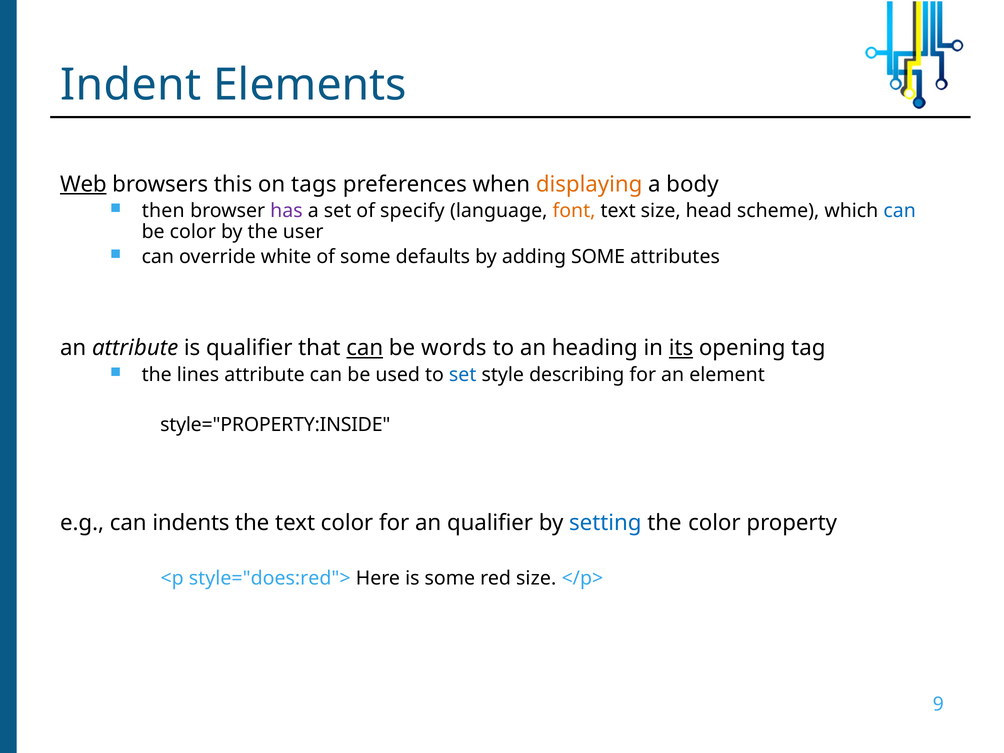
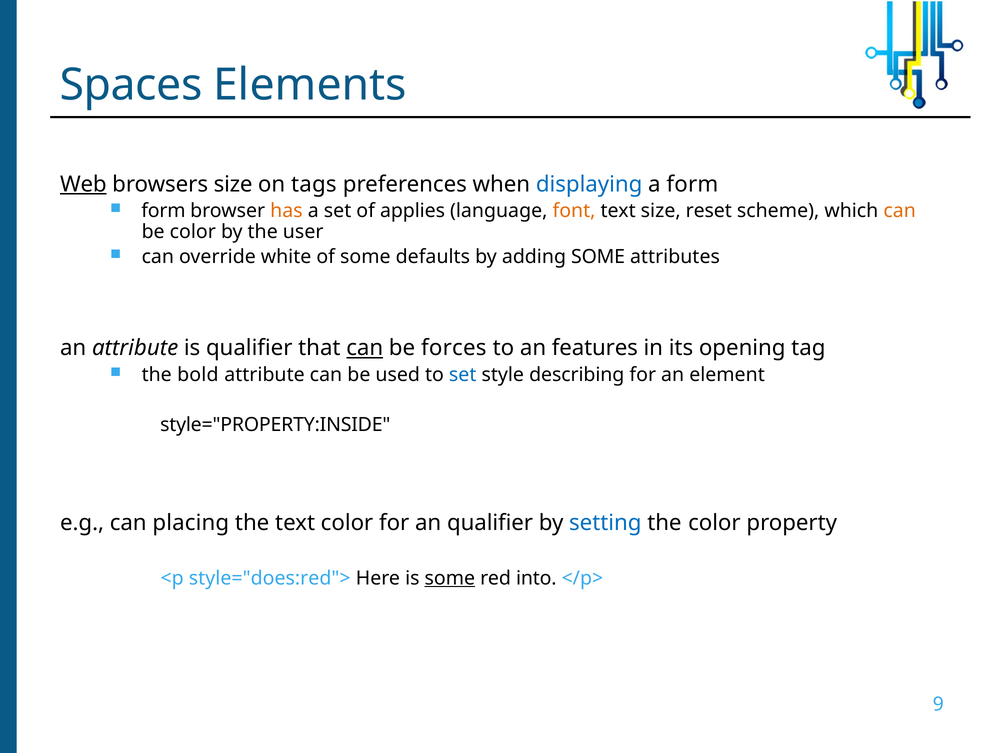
Indent: Indent -> Spaces (131, 85)
browsers this: this -> size (233, 184)
displaying colour: orange -> blue (589, 184)
a body: body -> form (692, 184)
then: then -> form (163, 211)
has colour: purple -> orange (286, 211)
specify: specify -> applies (413, 211)
head: head -> reset (709, 211)
can colour: blue -> orange (900, 211)
words: words -> forces (454, 348)
heading: heading -> features (595, 348)
its underline: present -> none (681, 348)
lines: lines -> bold (198, 375)
indents: indents -> placing (191, 523)
some underline: none -> present (450, 578)
red size: size -> into (536, 578)
